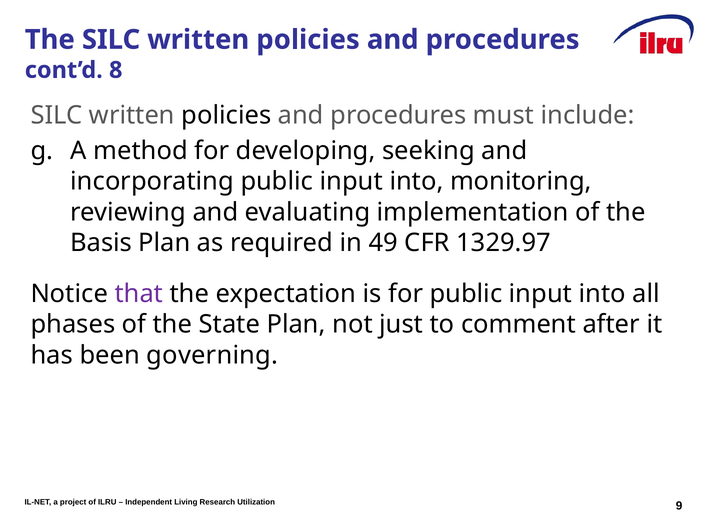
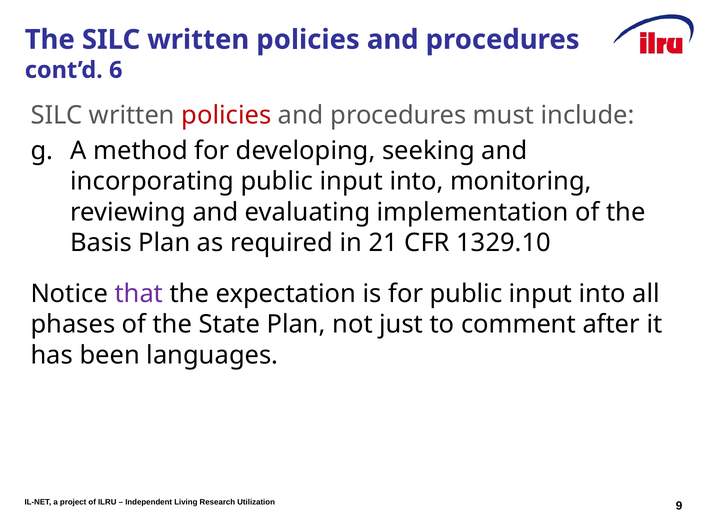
8: 8 -> 6 (116, 70)
policies colour: black -> red (226, 115)
49: 49 -> 21 (383, 242)
1329.97: 1329.97 -> 1329.10 (504, 242)
governing: governing -> languages (212, 355)
